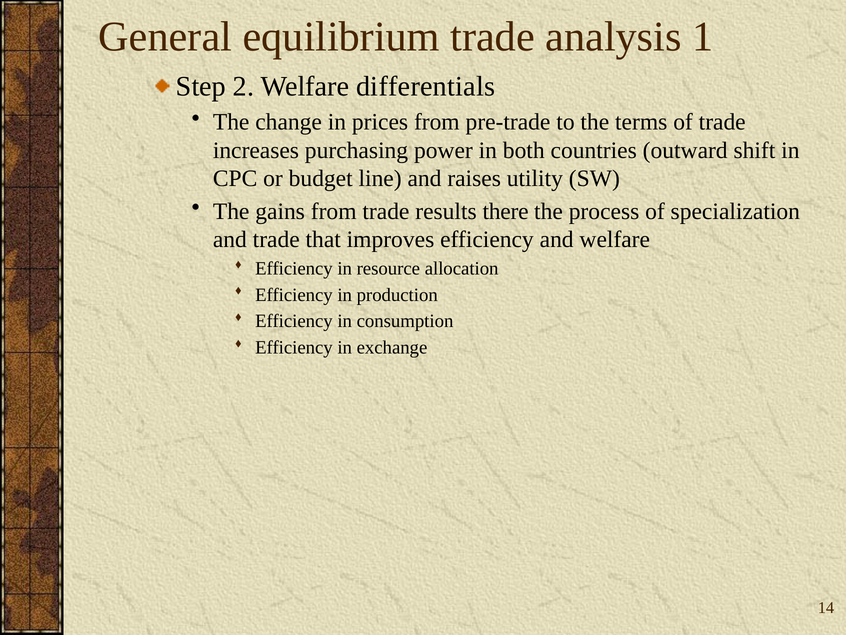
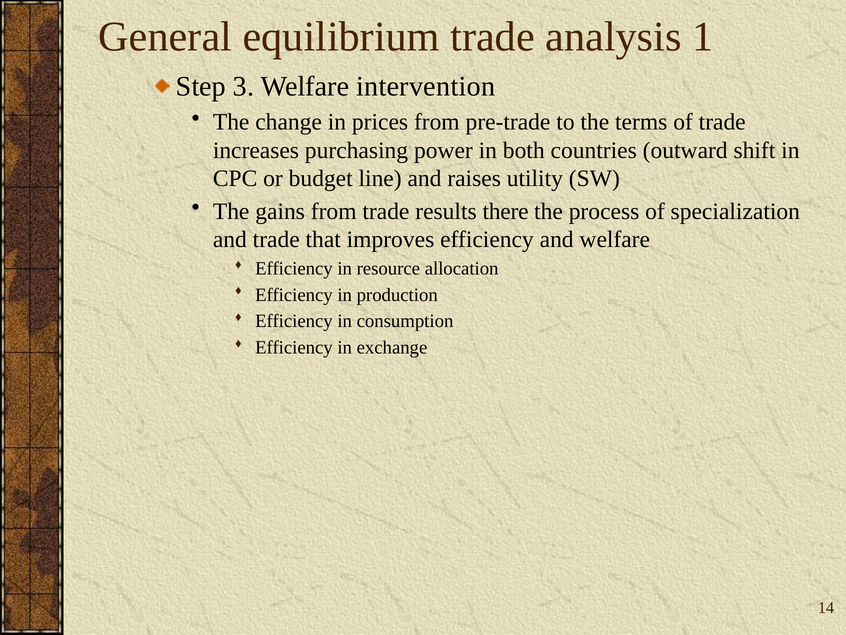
2: 2 -> 3 (244, 87)
differentials: differentials -> intervention (426, 87)
